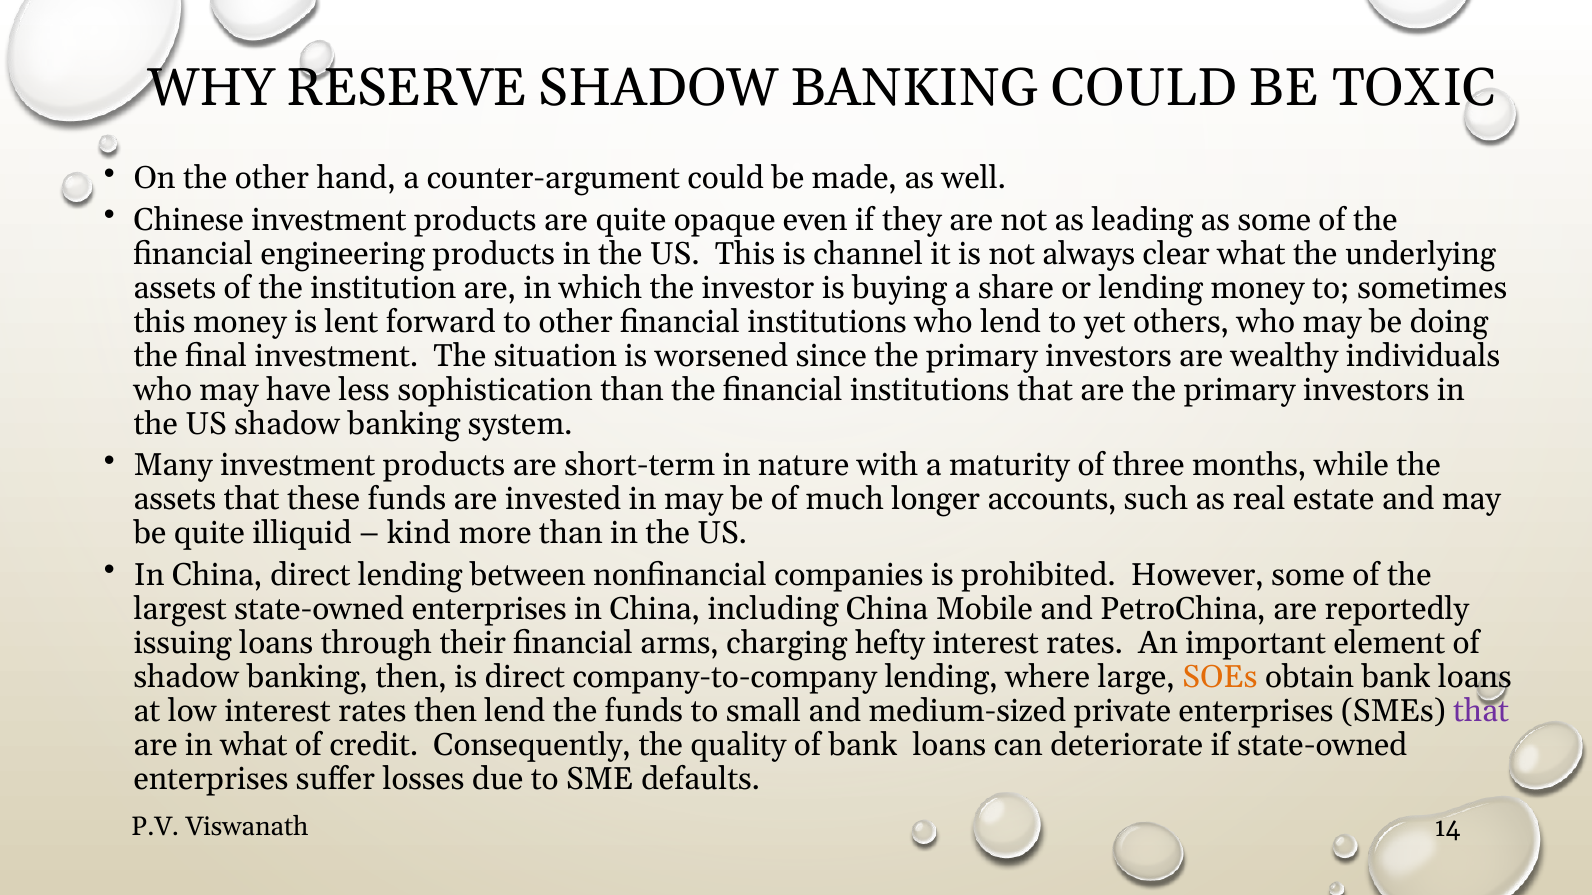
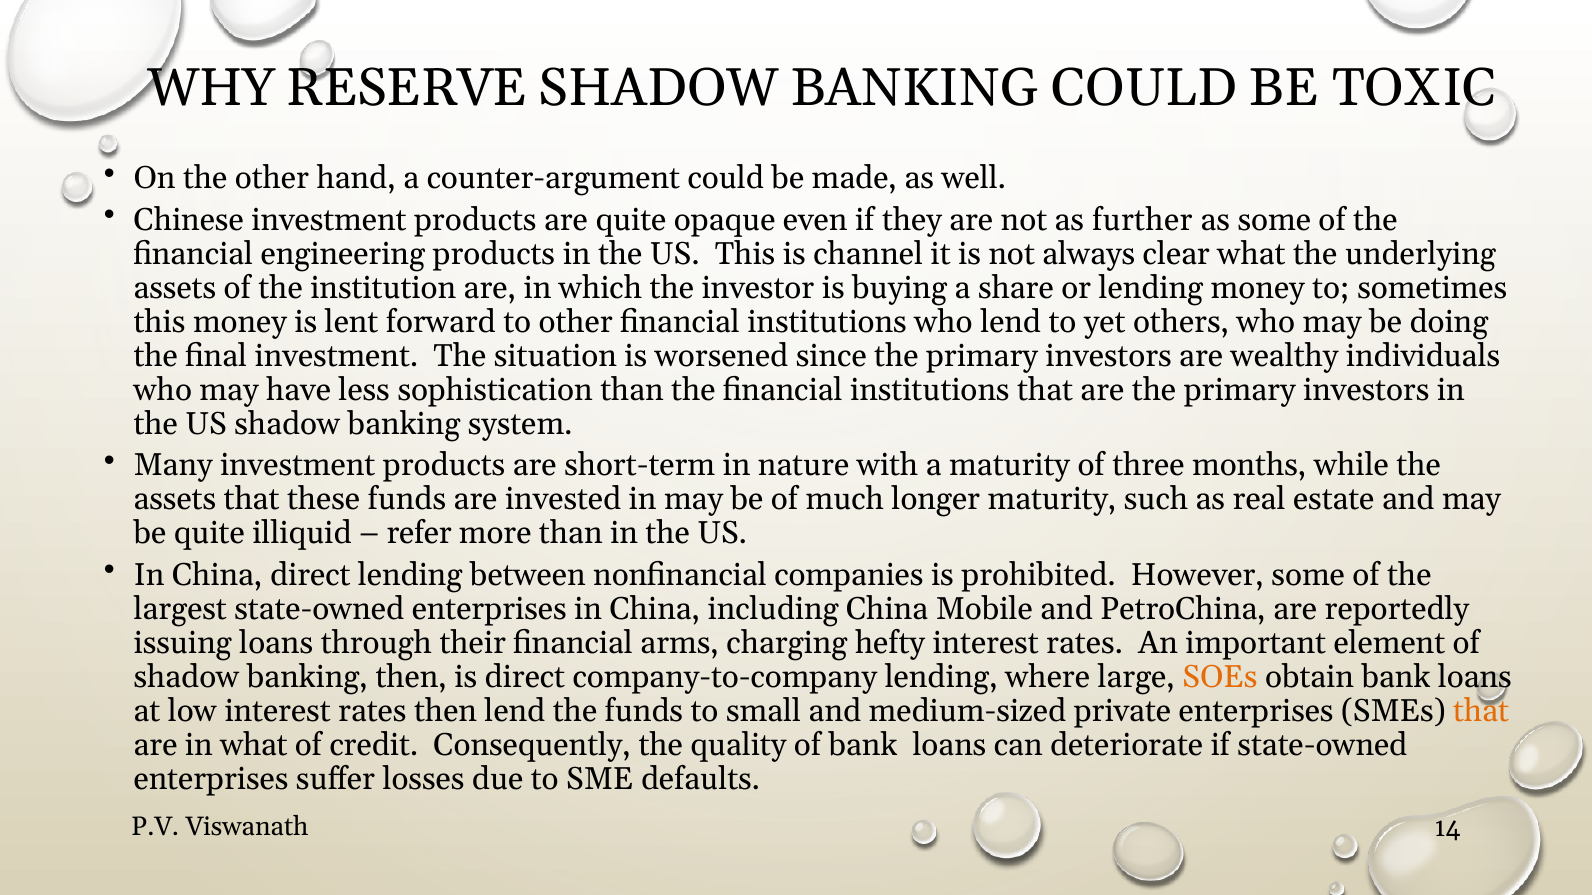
leading: leading -> further (1142, 220)
longer accounts: accounts -> maturity (1052, 500)
kind: kind -> refer (419, 534)
that colour: purple -> orange (1481, 711)
